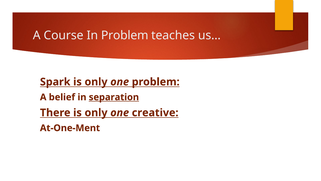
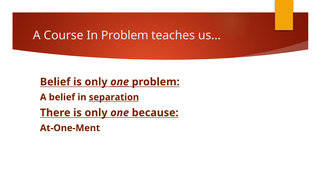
Spark: Spark -> Belief (55, 82)
one underline: none -> present (120, 82)
creative: creative -> because (155, 112)
